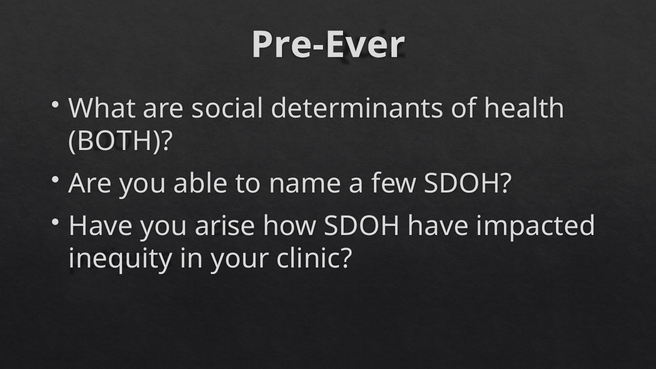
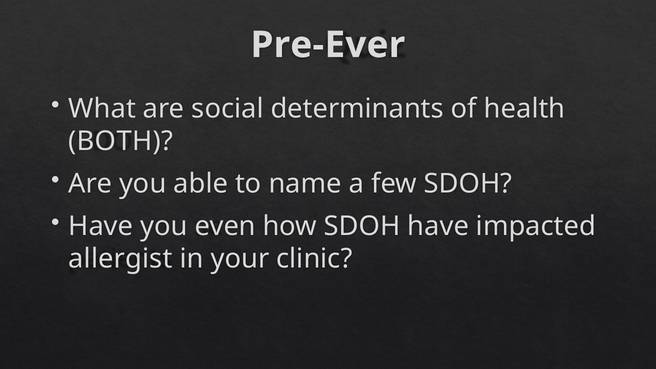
arise: arise -> even (225, 226)
inequity: inequity -> allergist (120, 259)
